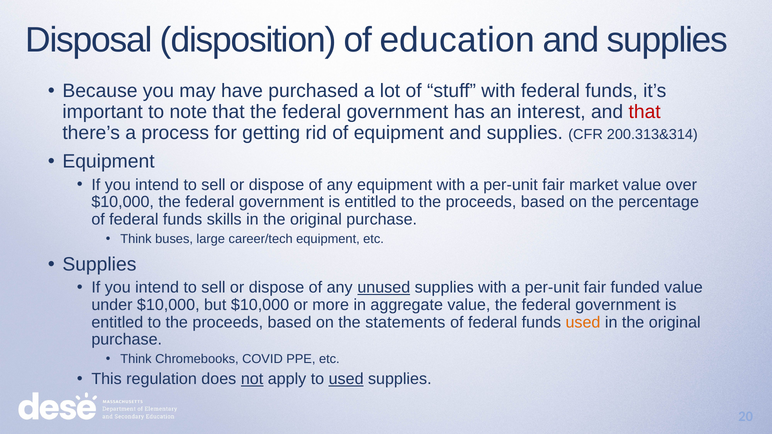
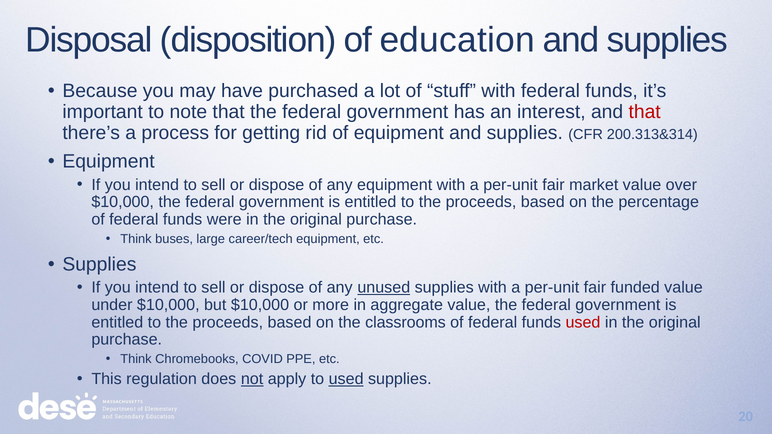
skills: skills -> were (224, 220)
statements: statements -> classrooms (405, 322)
used colour: orange -> red (583, 322)
